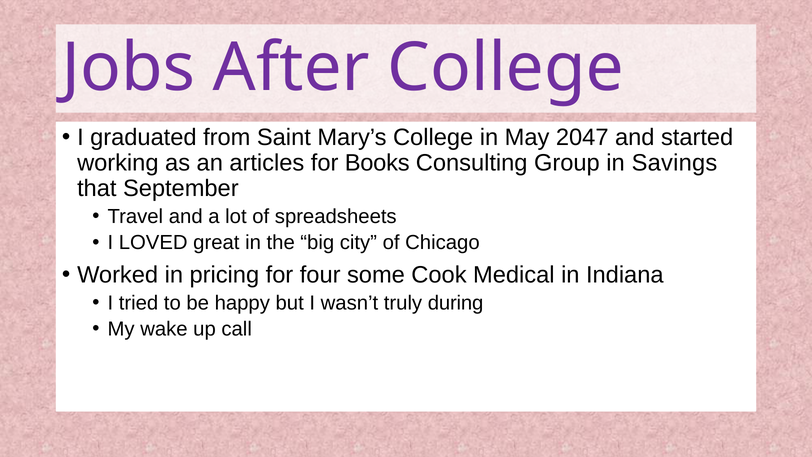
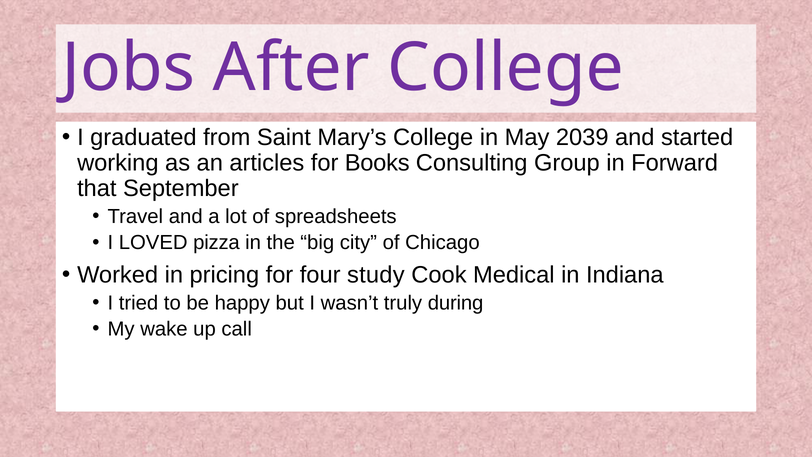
2047: 2047 -> 2039 (582, 137)
Savings: Savings -> Forward (675, 163)
great: great -> pizza (216, 243)
some: some -> study (376, 275)
